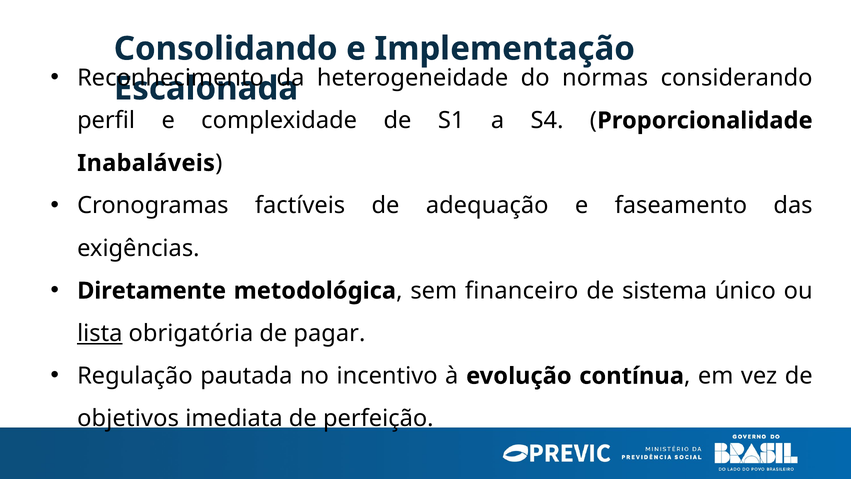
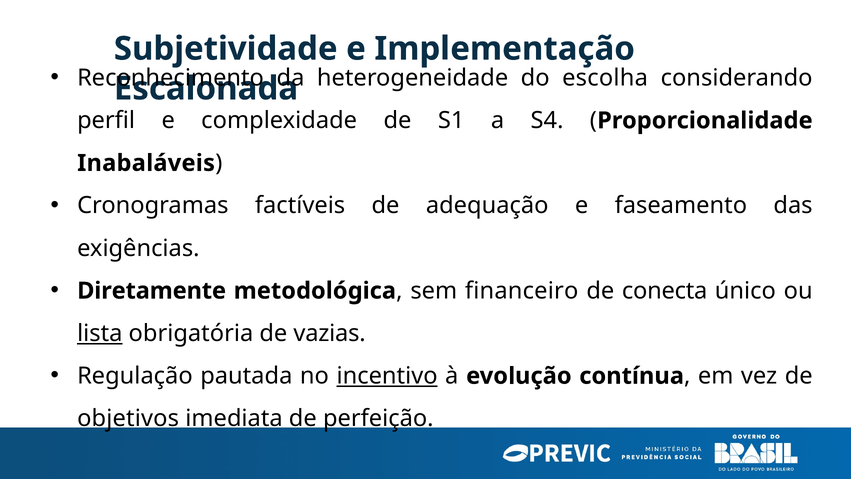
Consolidando: Consolidando -> Subjetividade (226, 49)
normas: normas -> escolha (605, 78)
sistema: sistema -> conecta (665, 291)
pagar: pagar -> vazias (330, 333)
incentivo underline: none -> present (387, 376)
